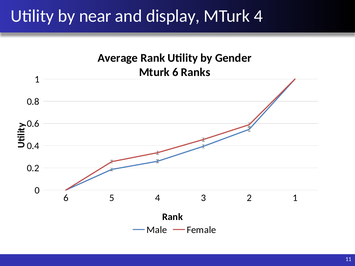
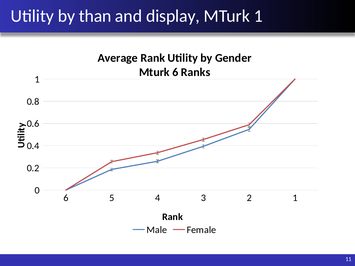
near: near -> than (95, 16)
MTurk 4: 4 -> 1 (258, 16)
